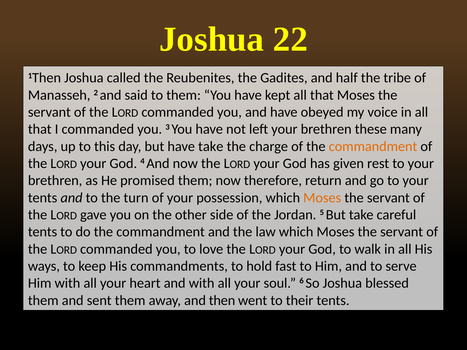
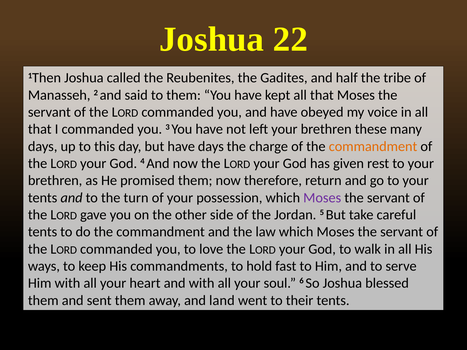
have take: take -> days (211, 146)
Moses colour: orange -> purple (322, 198)
then: then -> land (222, 301)
